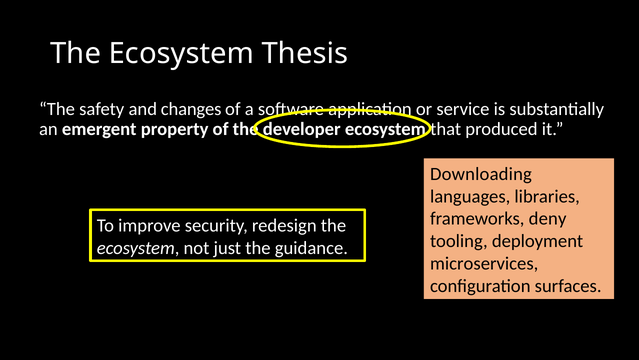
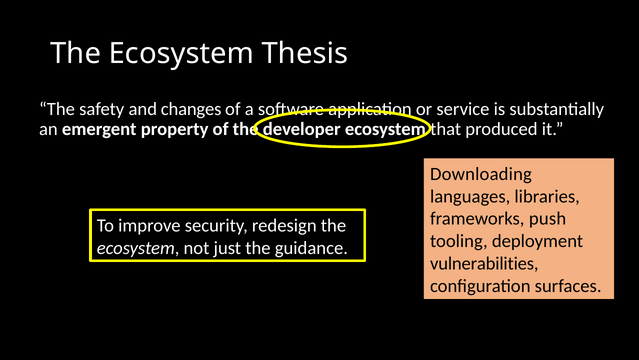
deny: deny -> push (548, 218)
microservices: microservices -> vulnerabilities (484, 263)
